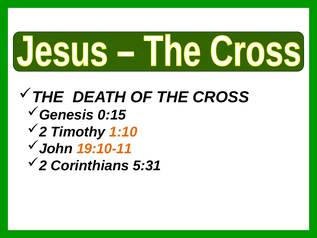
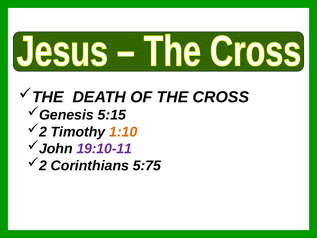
0:15: 0:15 -> 5:15 (112, 115)
19:10-11 colour: orange -> purple (104, 149)
5:31: 5:31 -> 5:75 (147, 166)
